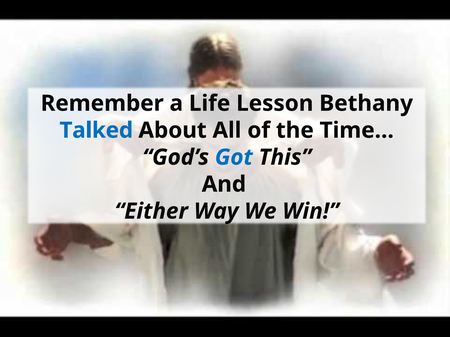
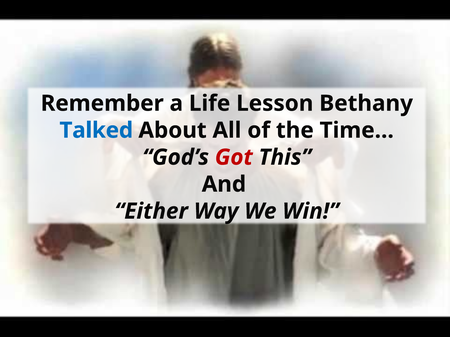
Got colour: blue -> red (234, 158)
